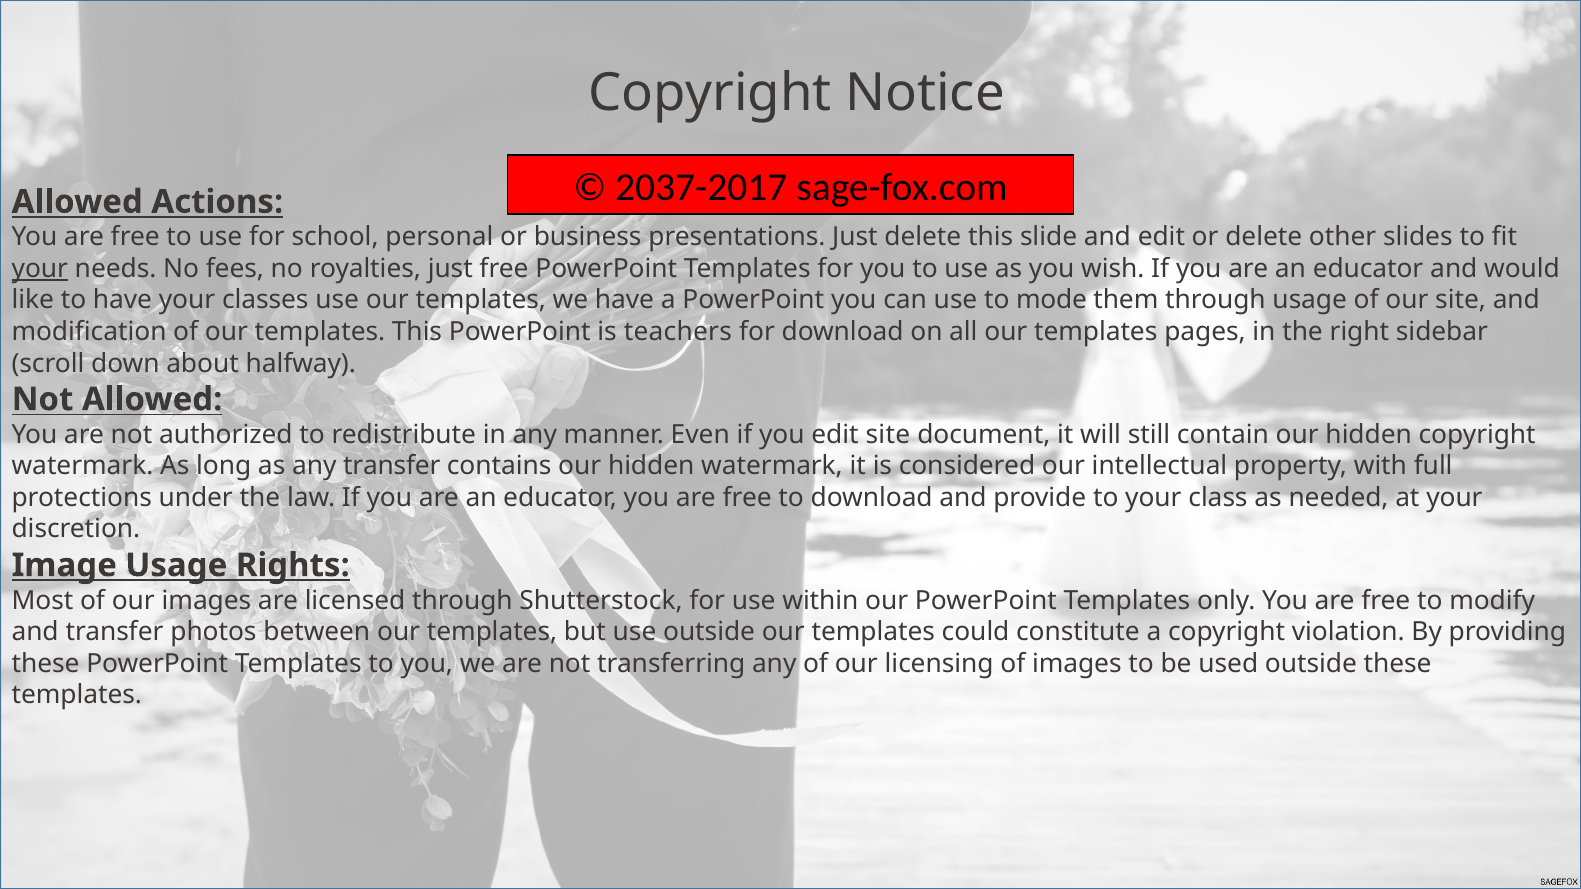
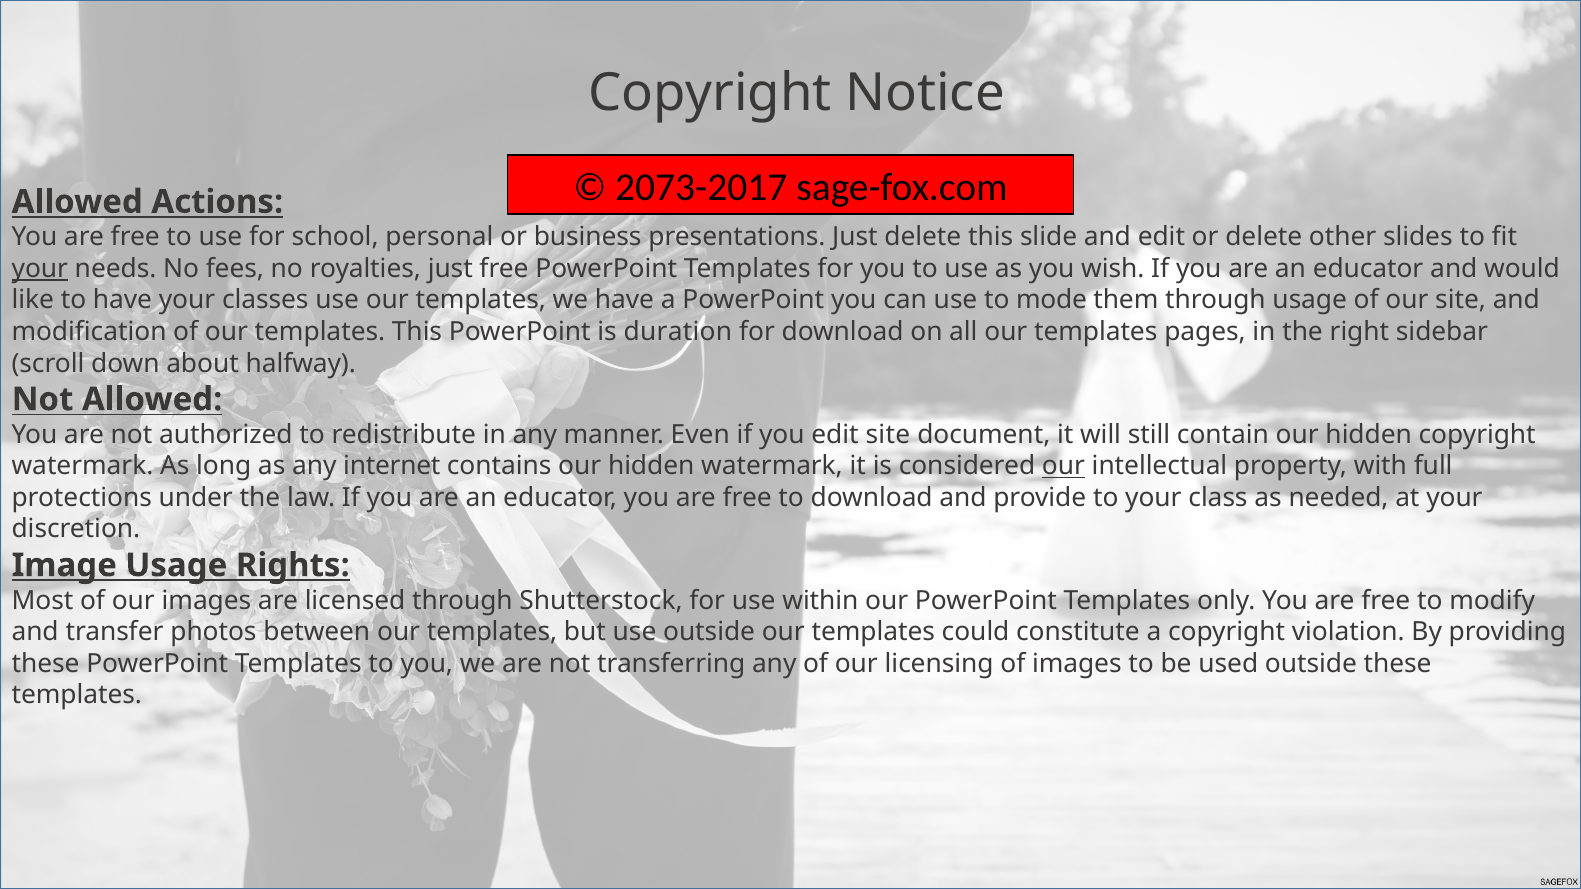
2037-2017: 2037-2017 -> 2073-2017 (701, 188)
teachers: teachers -> duration (678, 332)
any transfer: transfer -> internet (392, 466)
our underline: none -> present (1063, 466)
